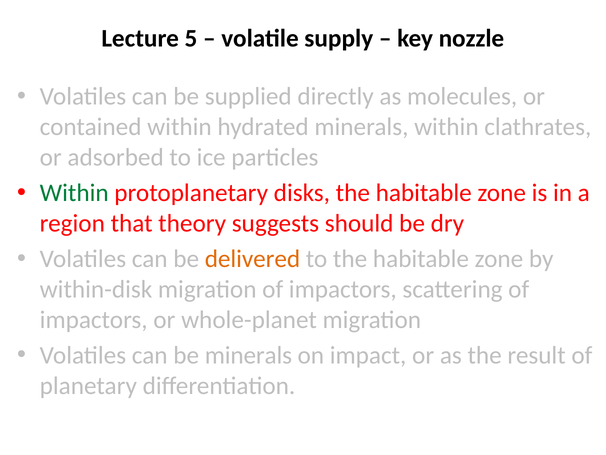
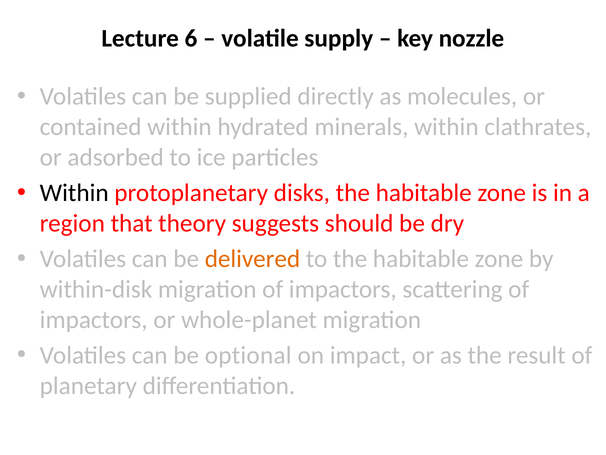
5: 5 -> 6 (191, 38)
Within colour: green -> black (74, 193)
be minerals: minerals -> optional (248, 355)
